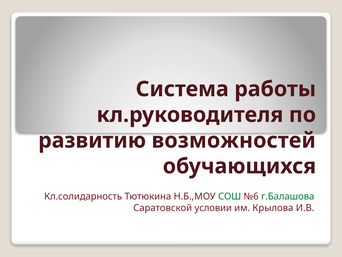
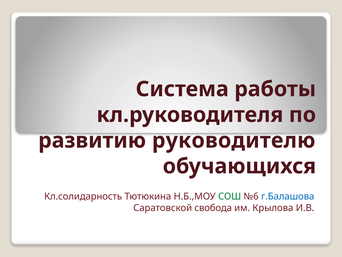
возможностей: возможностей -> руководителю (234, 140)
г.Балашова colour: green -> blue (288, 196)
условии: условии -> свобода (213, 207)
